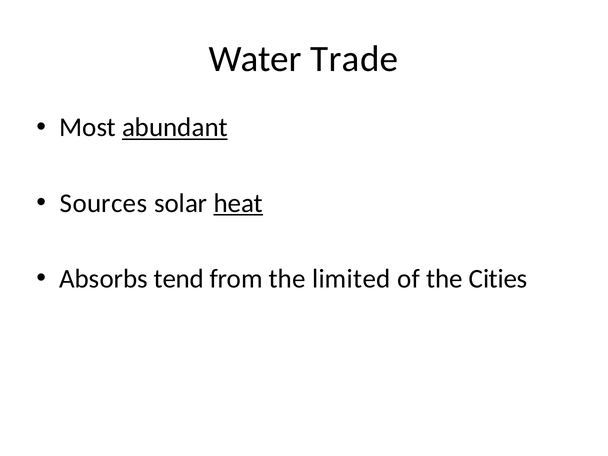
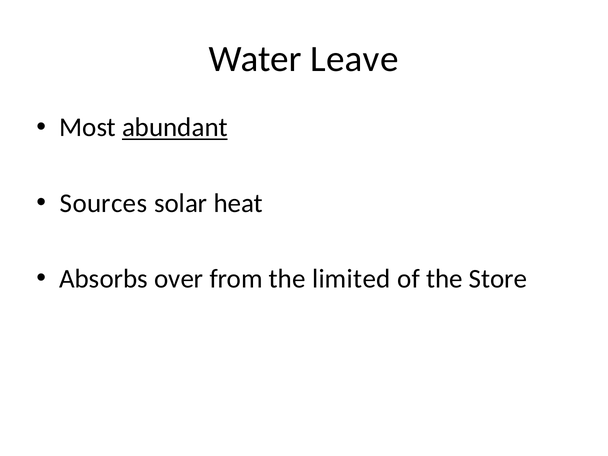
Trade: Trade -> Leave (354, 59)
heat underline: present -> none (238, 203)
tend: tend -> over (179, 279)
Cities: Cities -> Store (498, 279)
